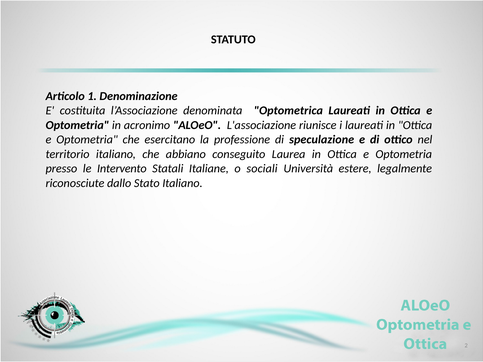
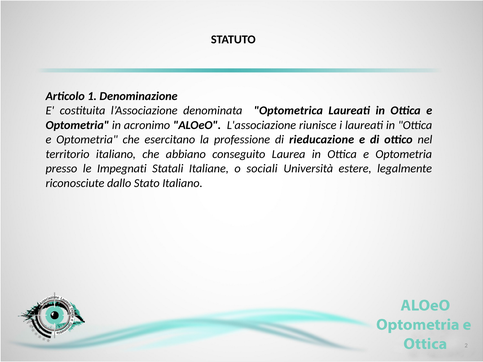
speculazione: speculazione -> rieducazione (322, 140)
Intervento: Intervento -> Impegnati (122, 169)
